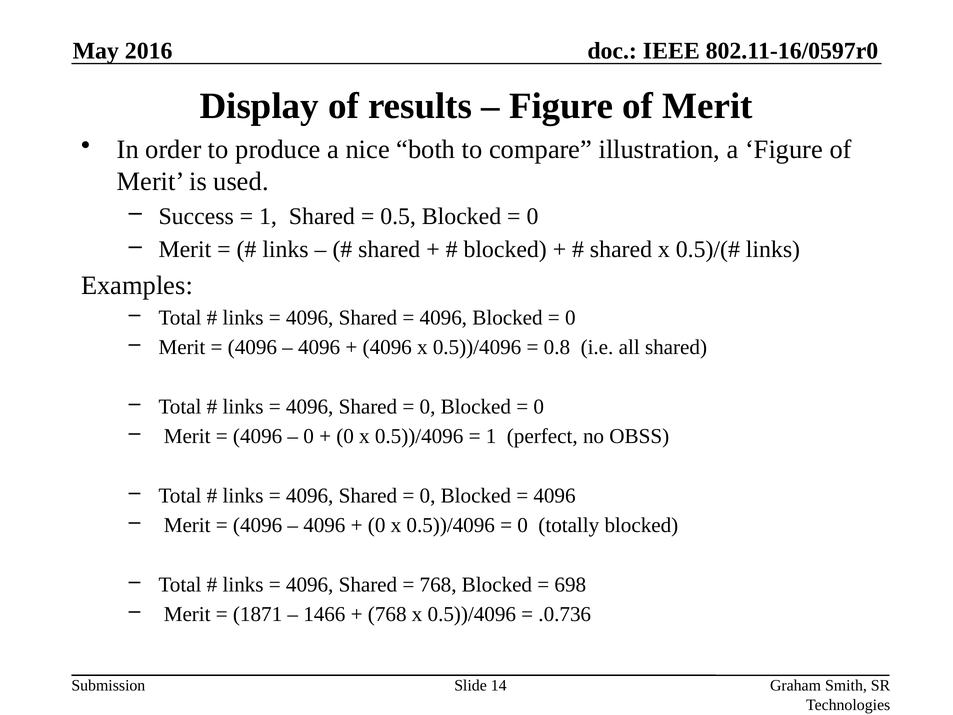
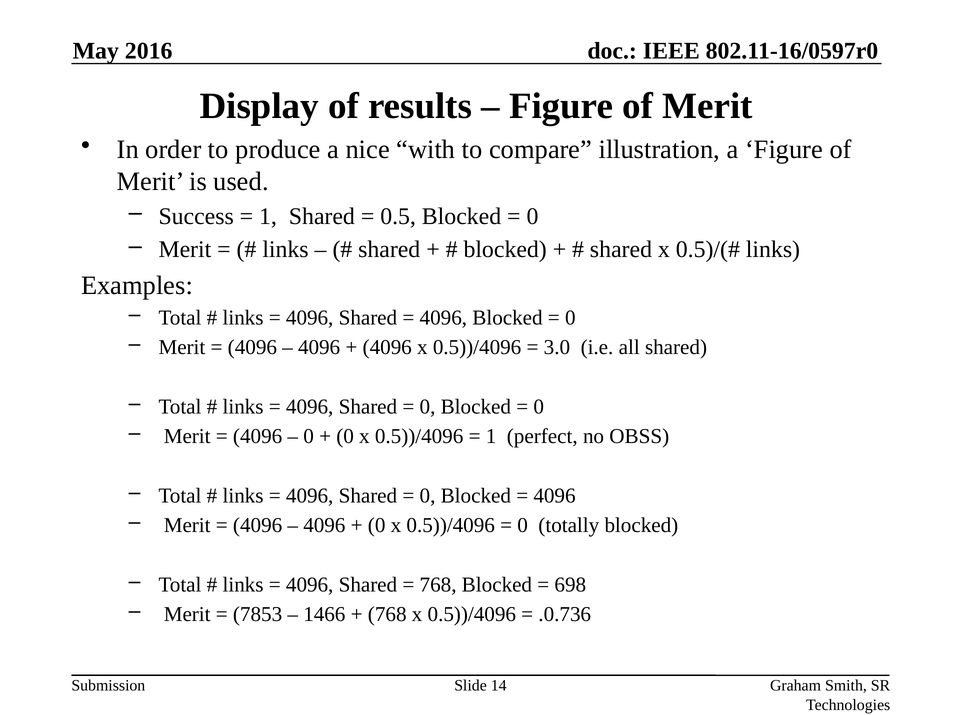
both: both -> with (426, 150)
0.8: 0.8 -> 3.0 (557, 347)
1871: 1871 -> 7853 (258, 614)
